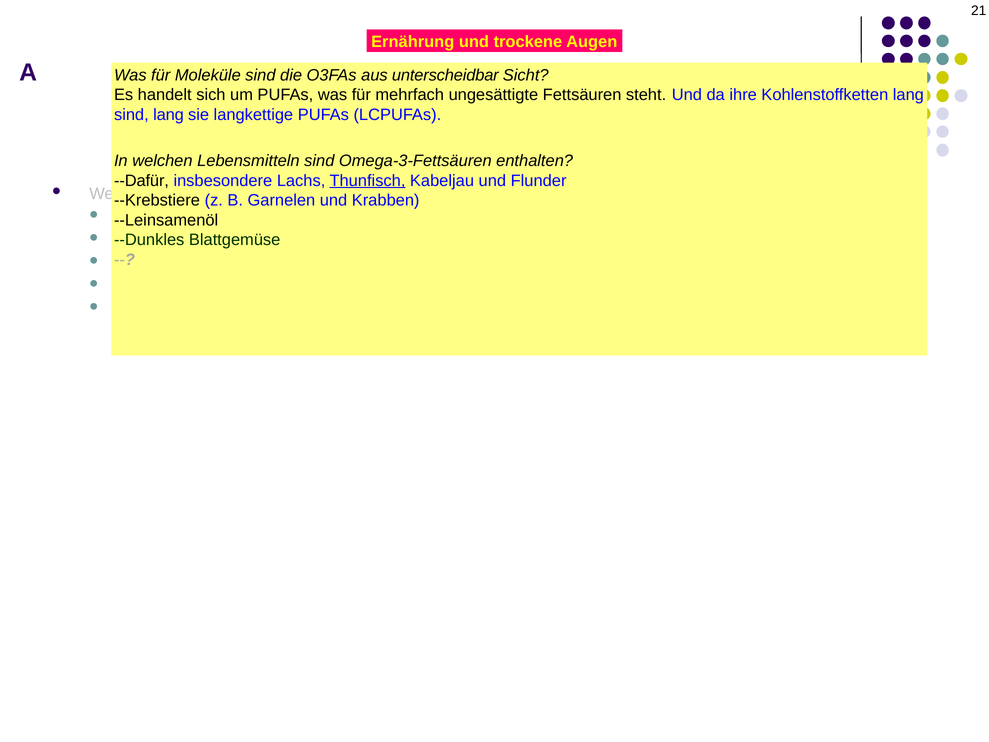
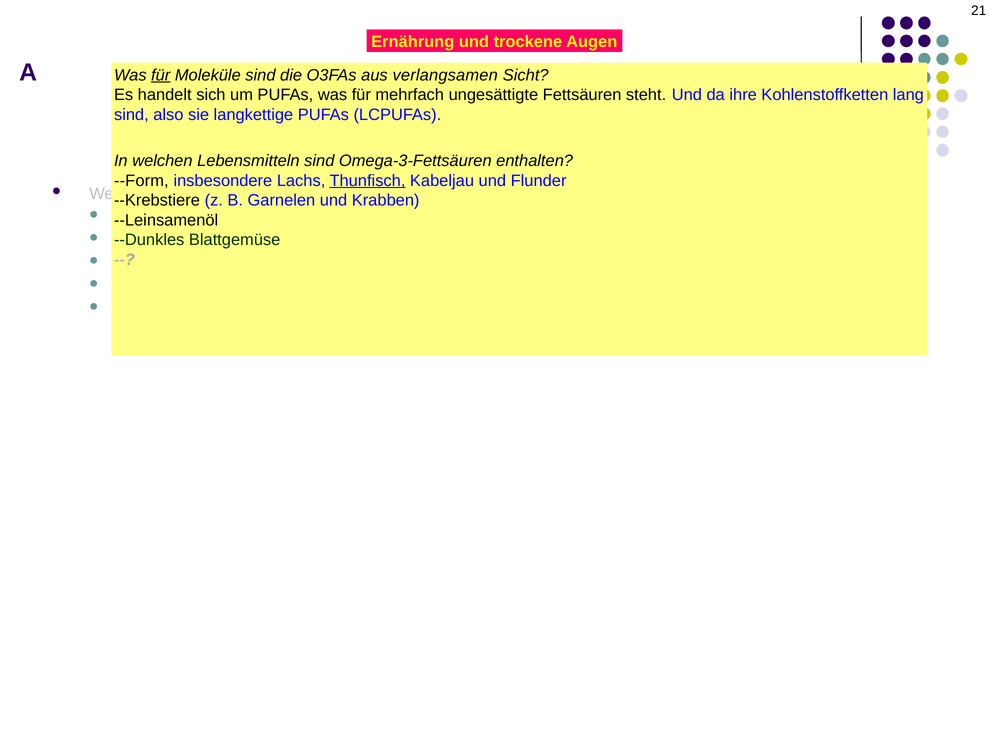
für underline: none -> present (161, 75)
unterscheidbar: unterscheidbar -> verlangsamen (445, 75)
sind lang: lang -> also (168, 115)
--Dafür: --Dafür -> --Form (141, 181)
